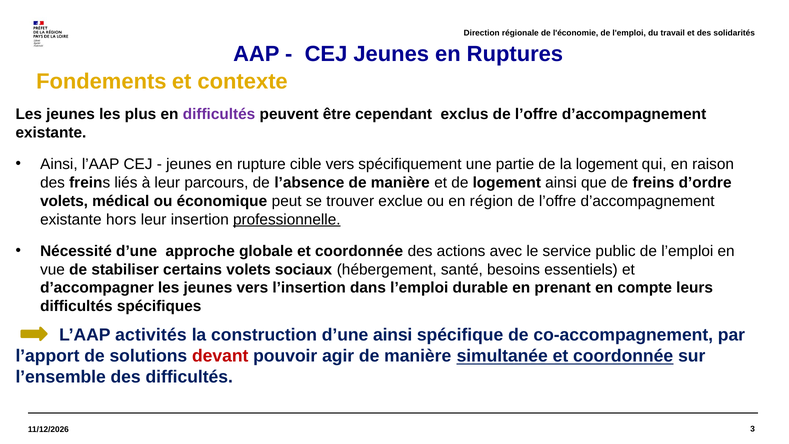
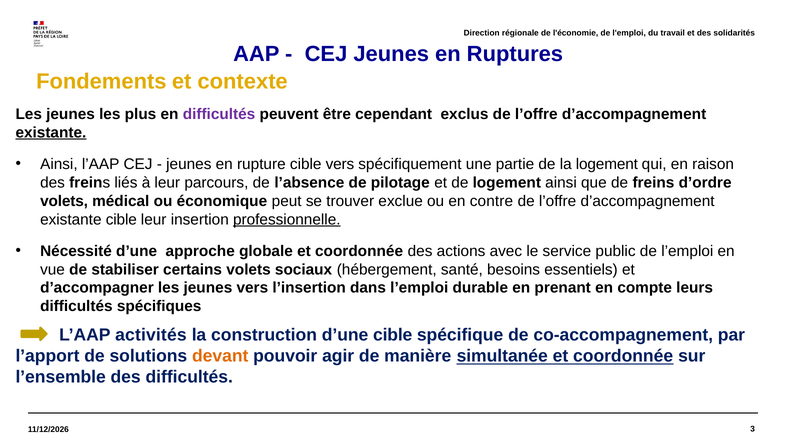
existante underline: none -> present (51, 133)
l’absence de manière: manière -> pilotage (400, 183)
région: région -> contre (491, 201)
existante hors: hors -> cible (121, 219)
d’une ainsi: ainsi -> cible (393, 335)
devant colour: red -> orange (220, 356)
